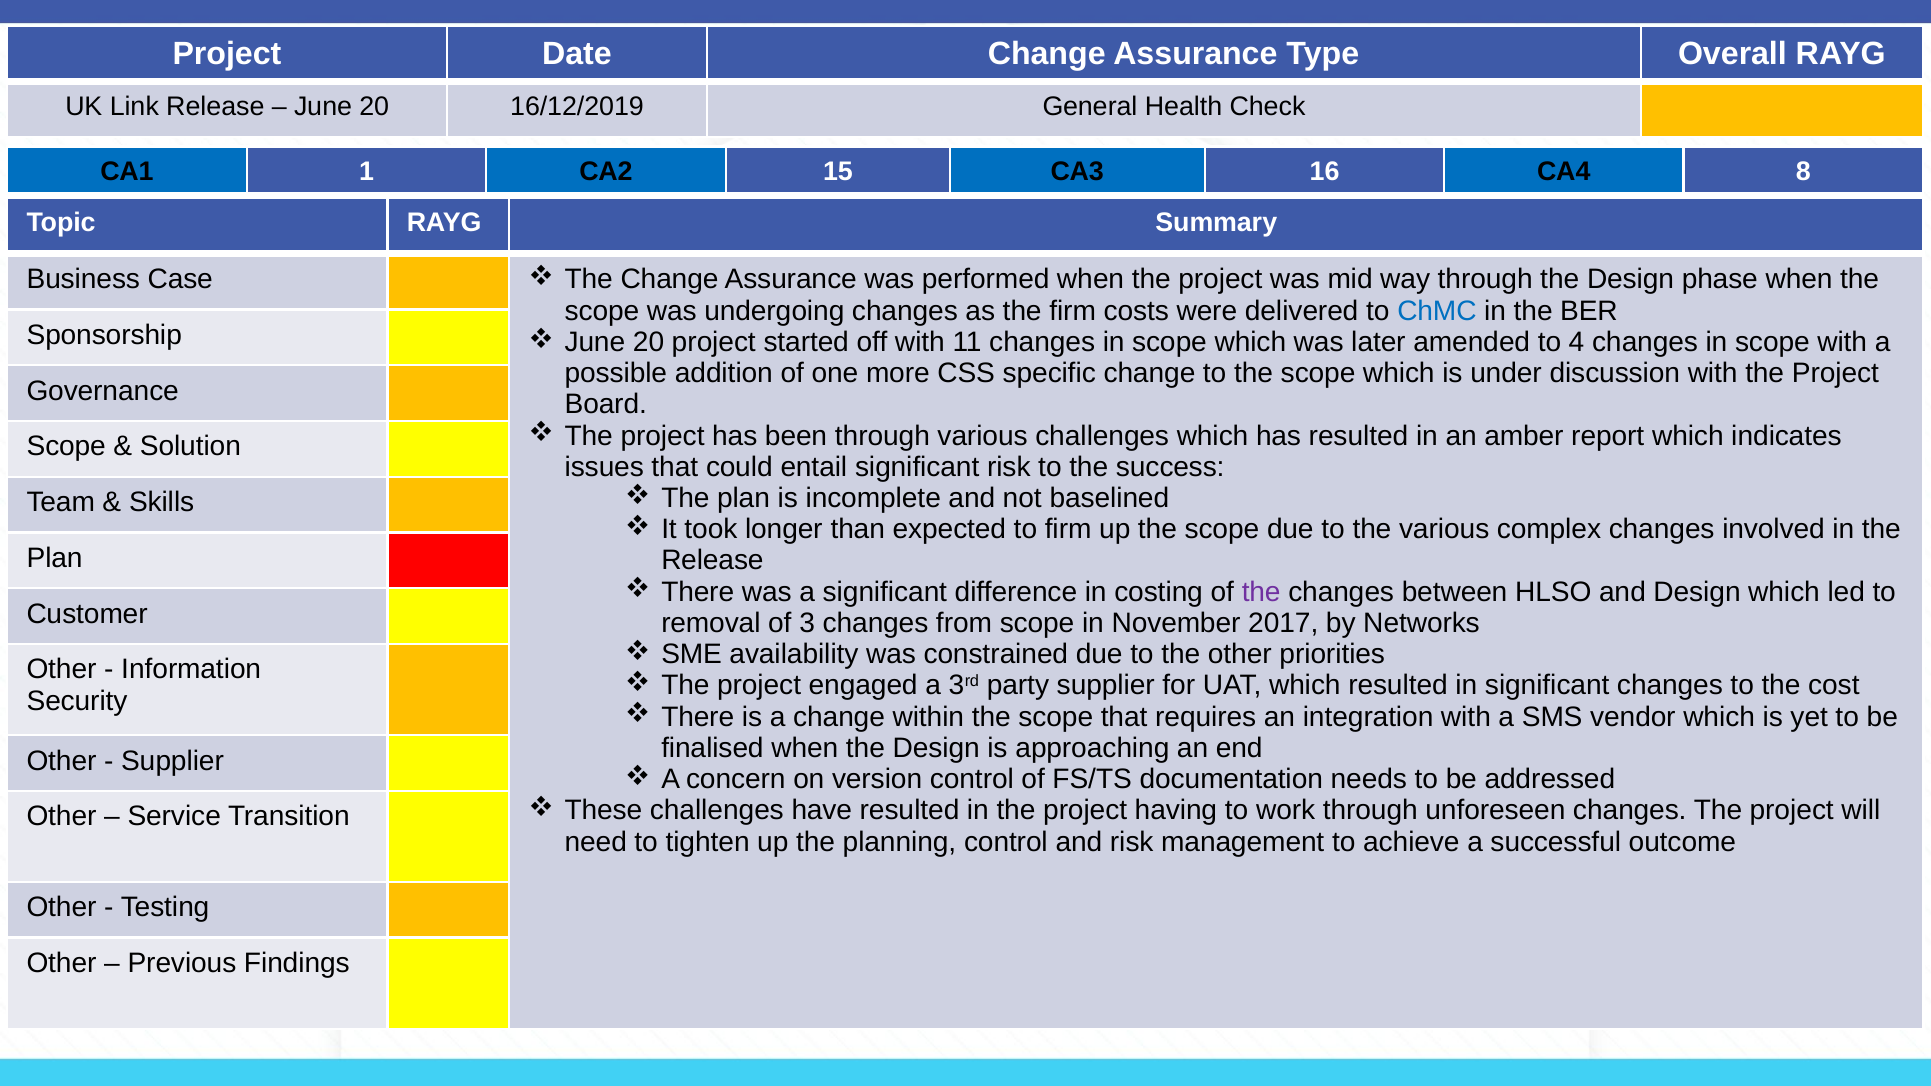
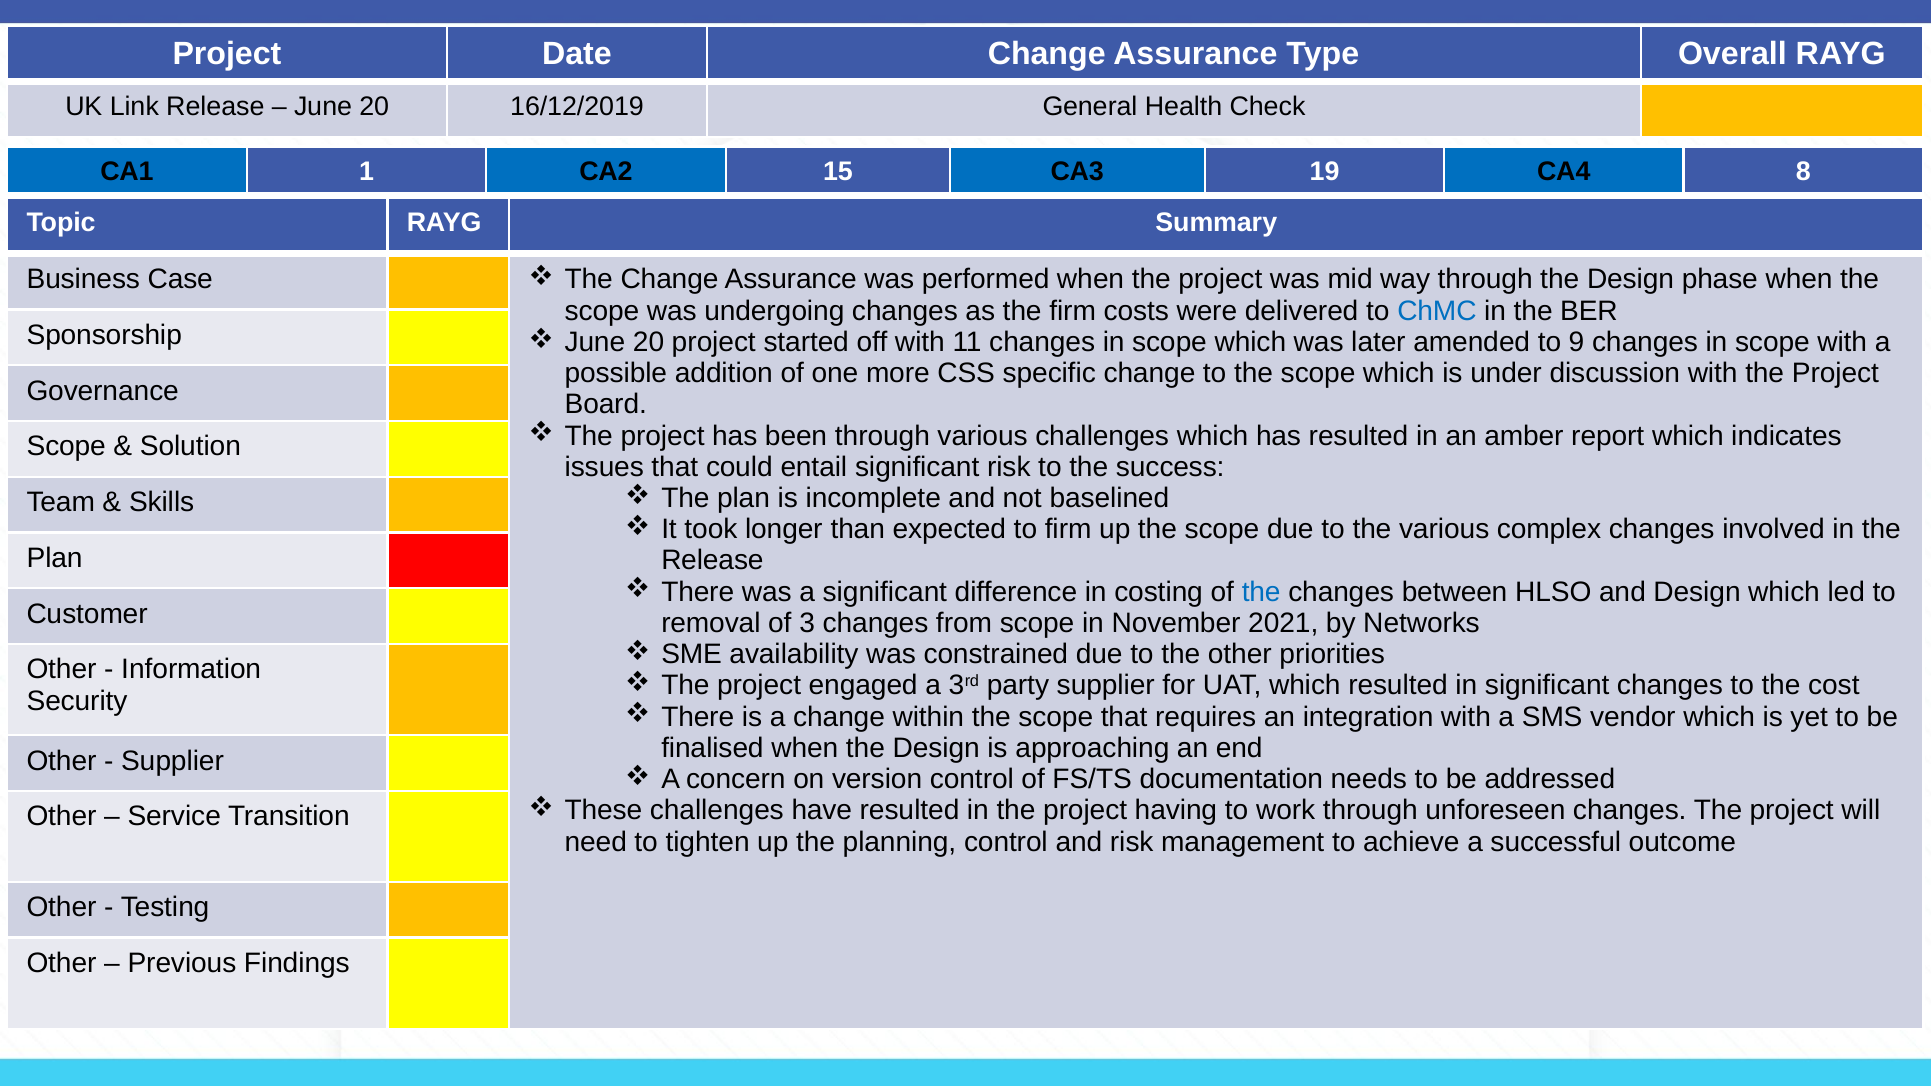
16: 16 -> 19 (1325, 171)
4: 4 -> 9 (1577, 342)
the colour: purple -> blue (1261, 592)
2017: 2017 -> 2021 (1283, 623)
